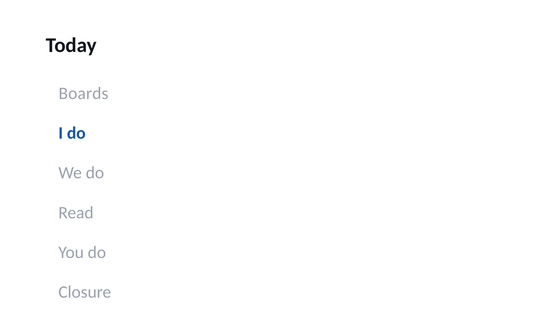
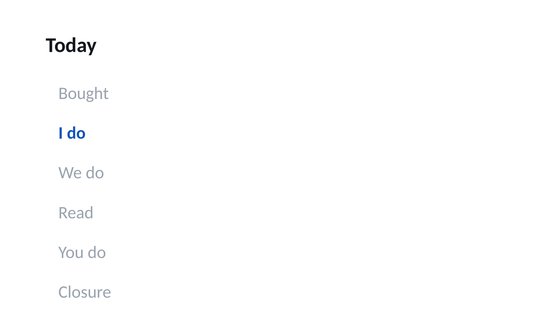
Boards: Boards -> Bought (84, 93)
